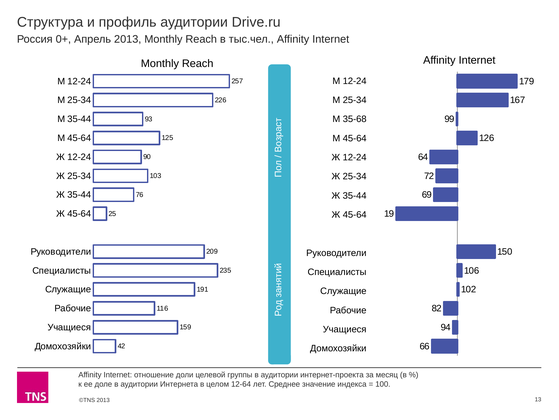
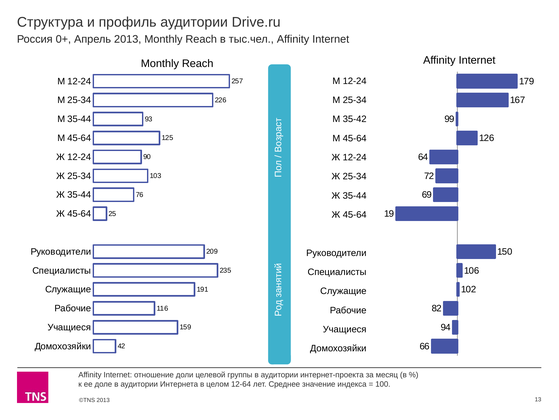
35-68: 35-68 -> 35-42 (355, 119)
